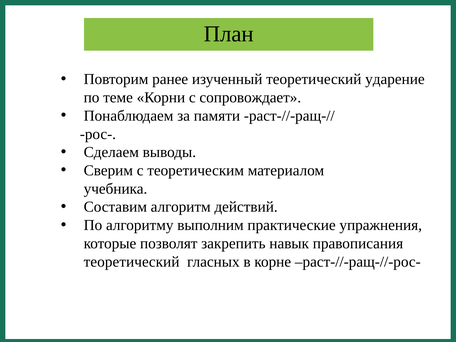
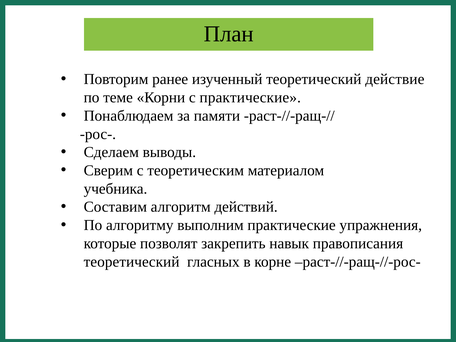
ударение: ударение -> действие (395, 79)
с сопровождает: сопровождает -> практические (250, 98)
